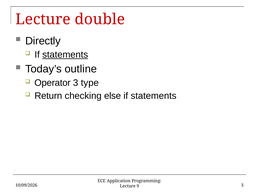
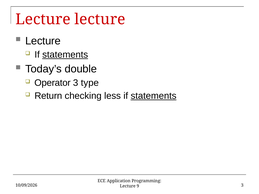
Lecture double: double -> lecture (100, 19)
Directly: Directly -> Lecture (43, 41)
outline: outline -> double (81, 69)
else: else -> less (112, 96)
statements underline: none -> present (154, 96)
